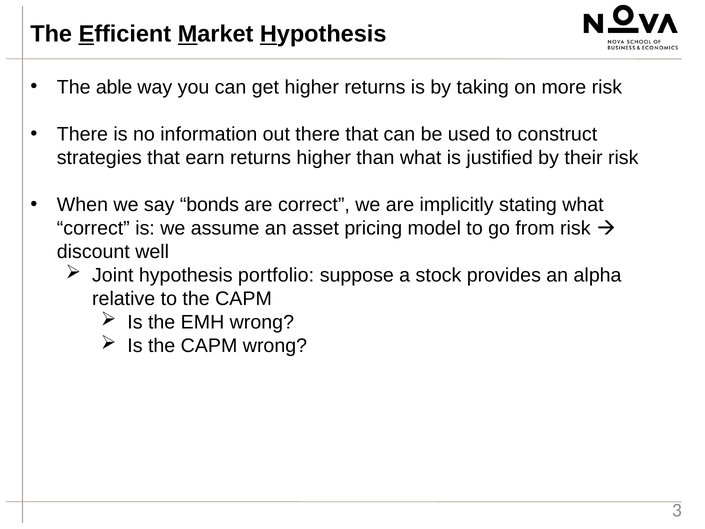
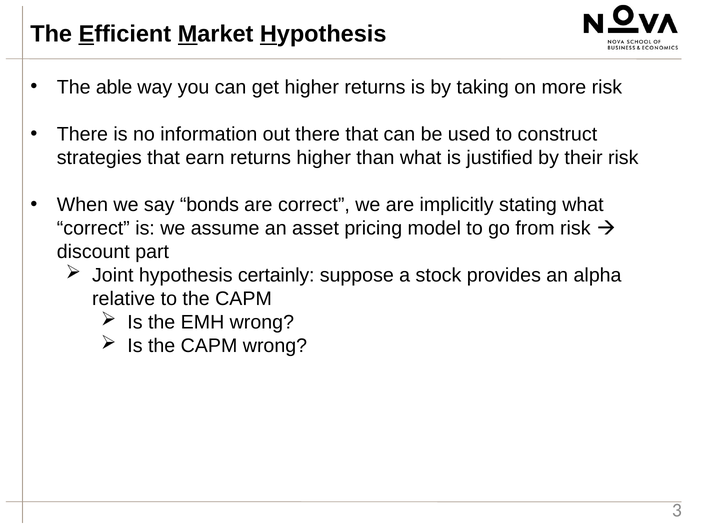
well: well -> part (152, 252)
portfolio: portfolio -> certainly (276, 275)
